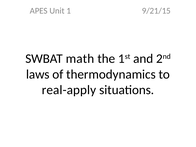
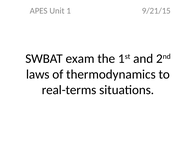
math: math -> exam (80, 59)
real-apply: real-apply -> real-terms (69, 90)
